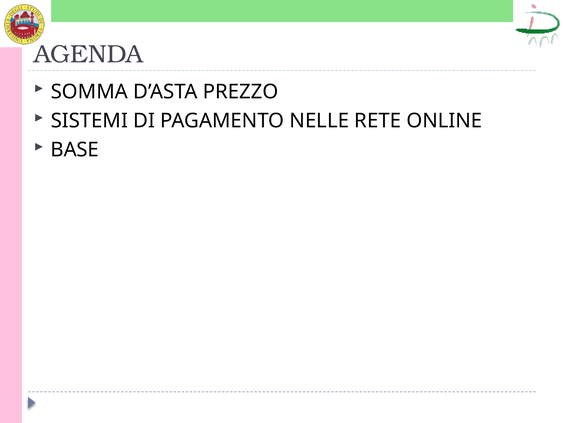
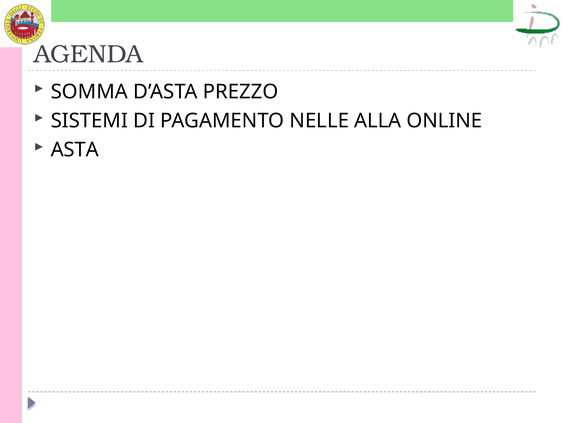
RETE: RETE -> ALLA (378, 121)
BASE: BASE -> ASTA (75, 150)
